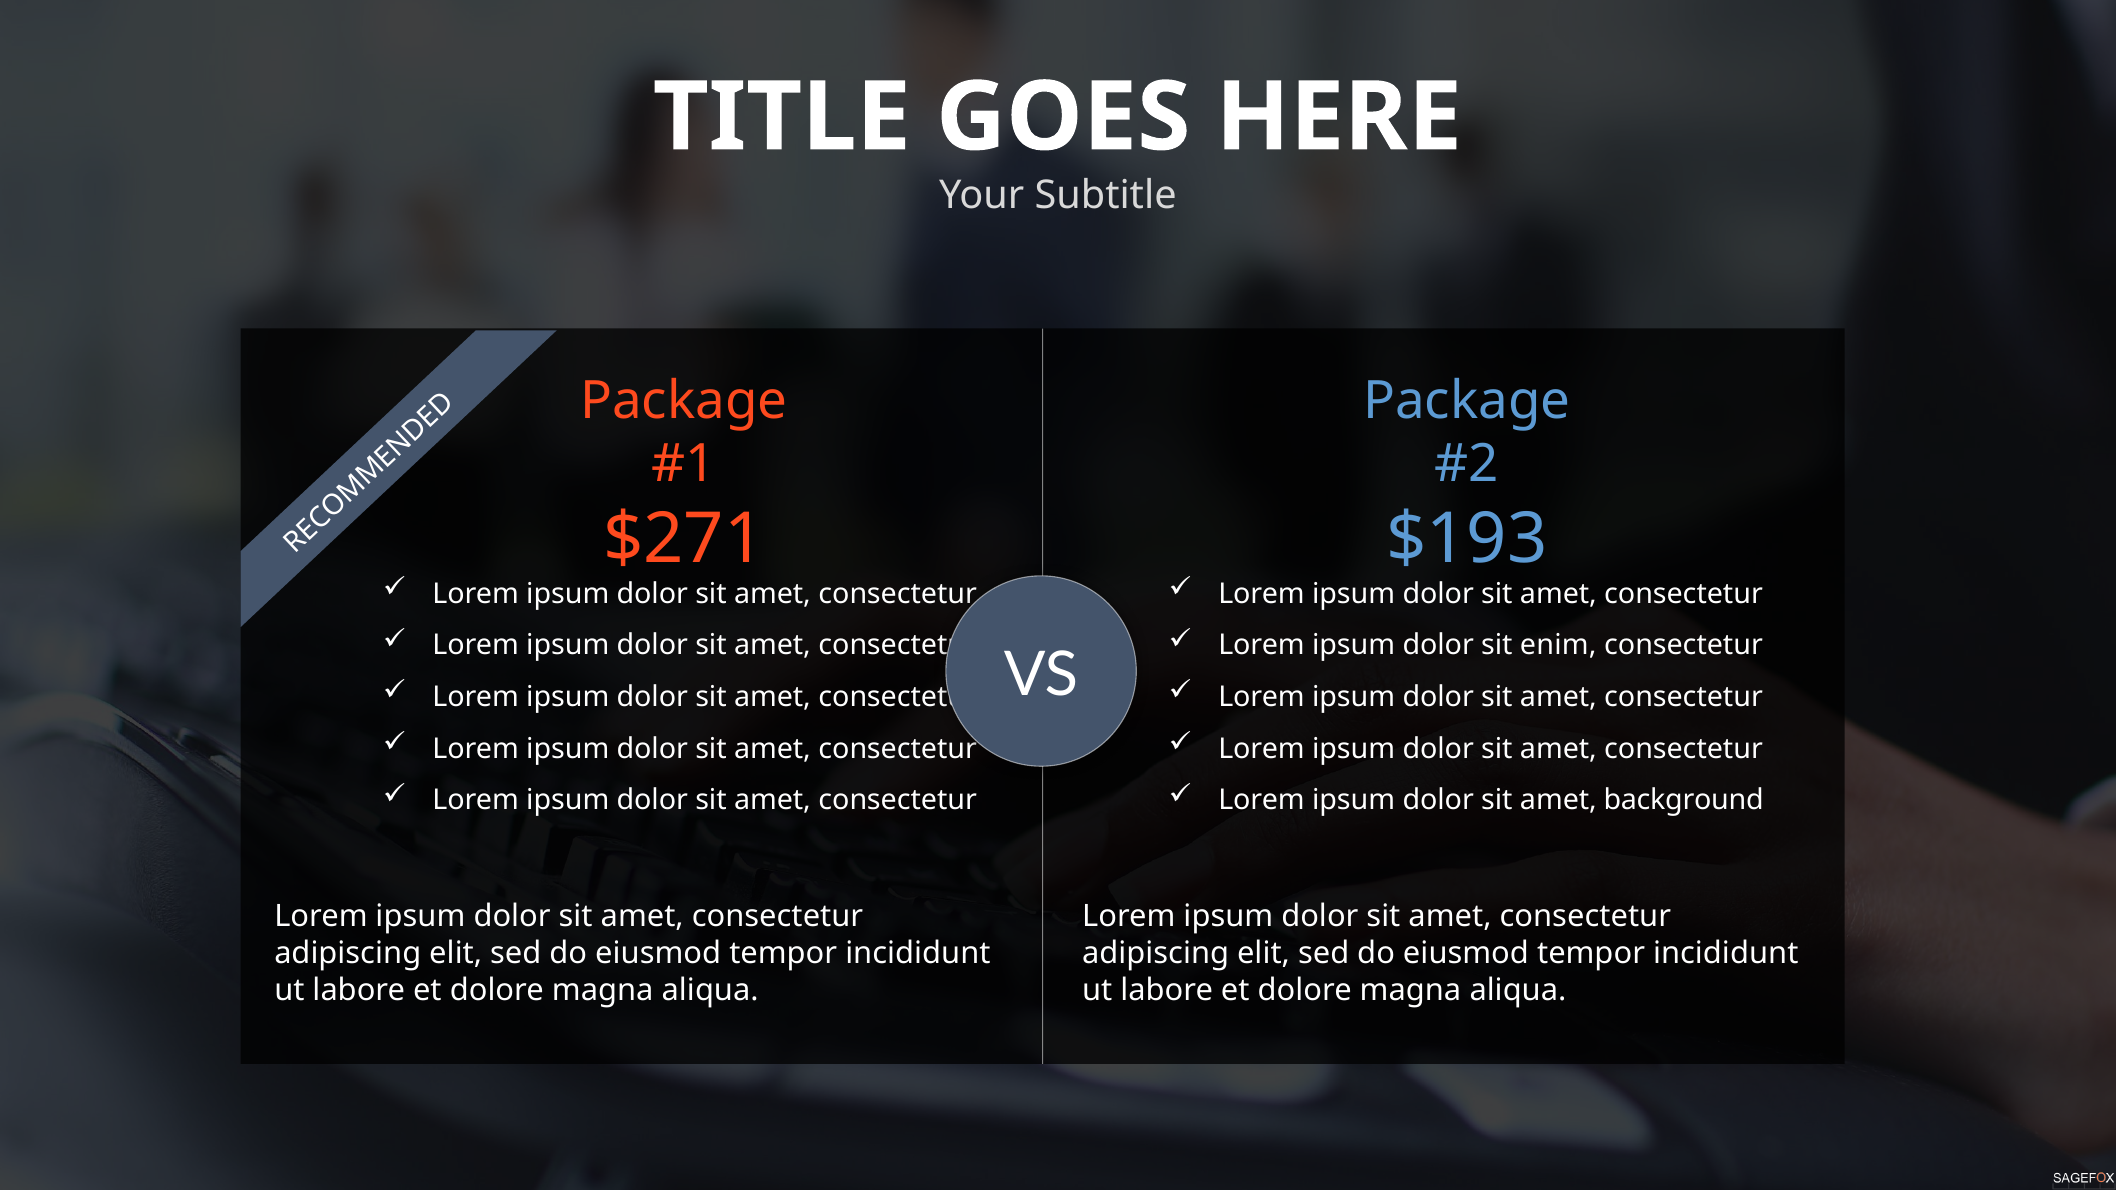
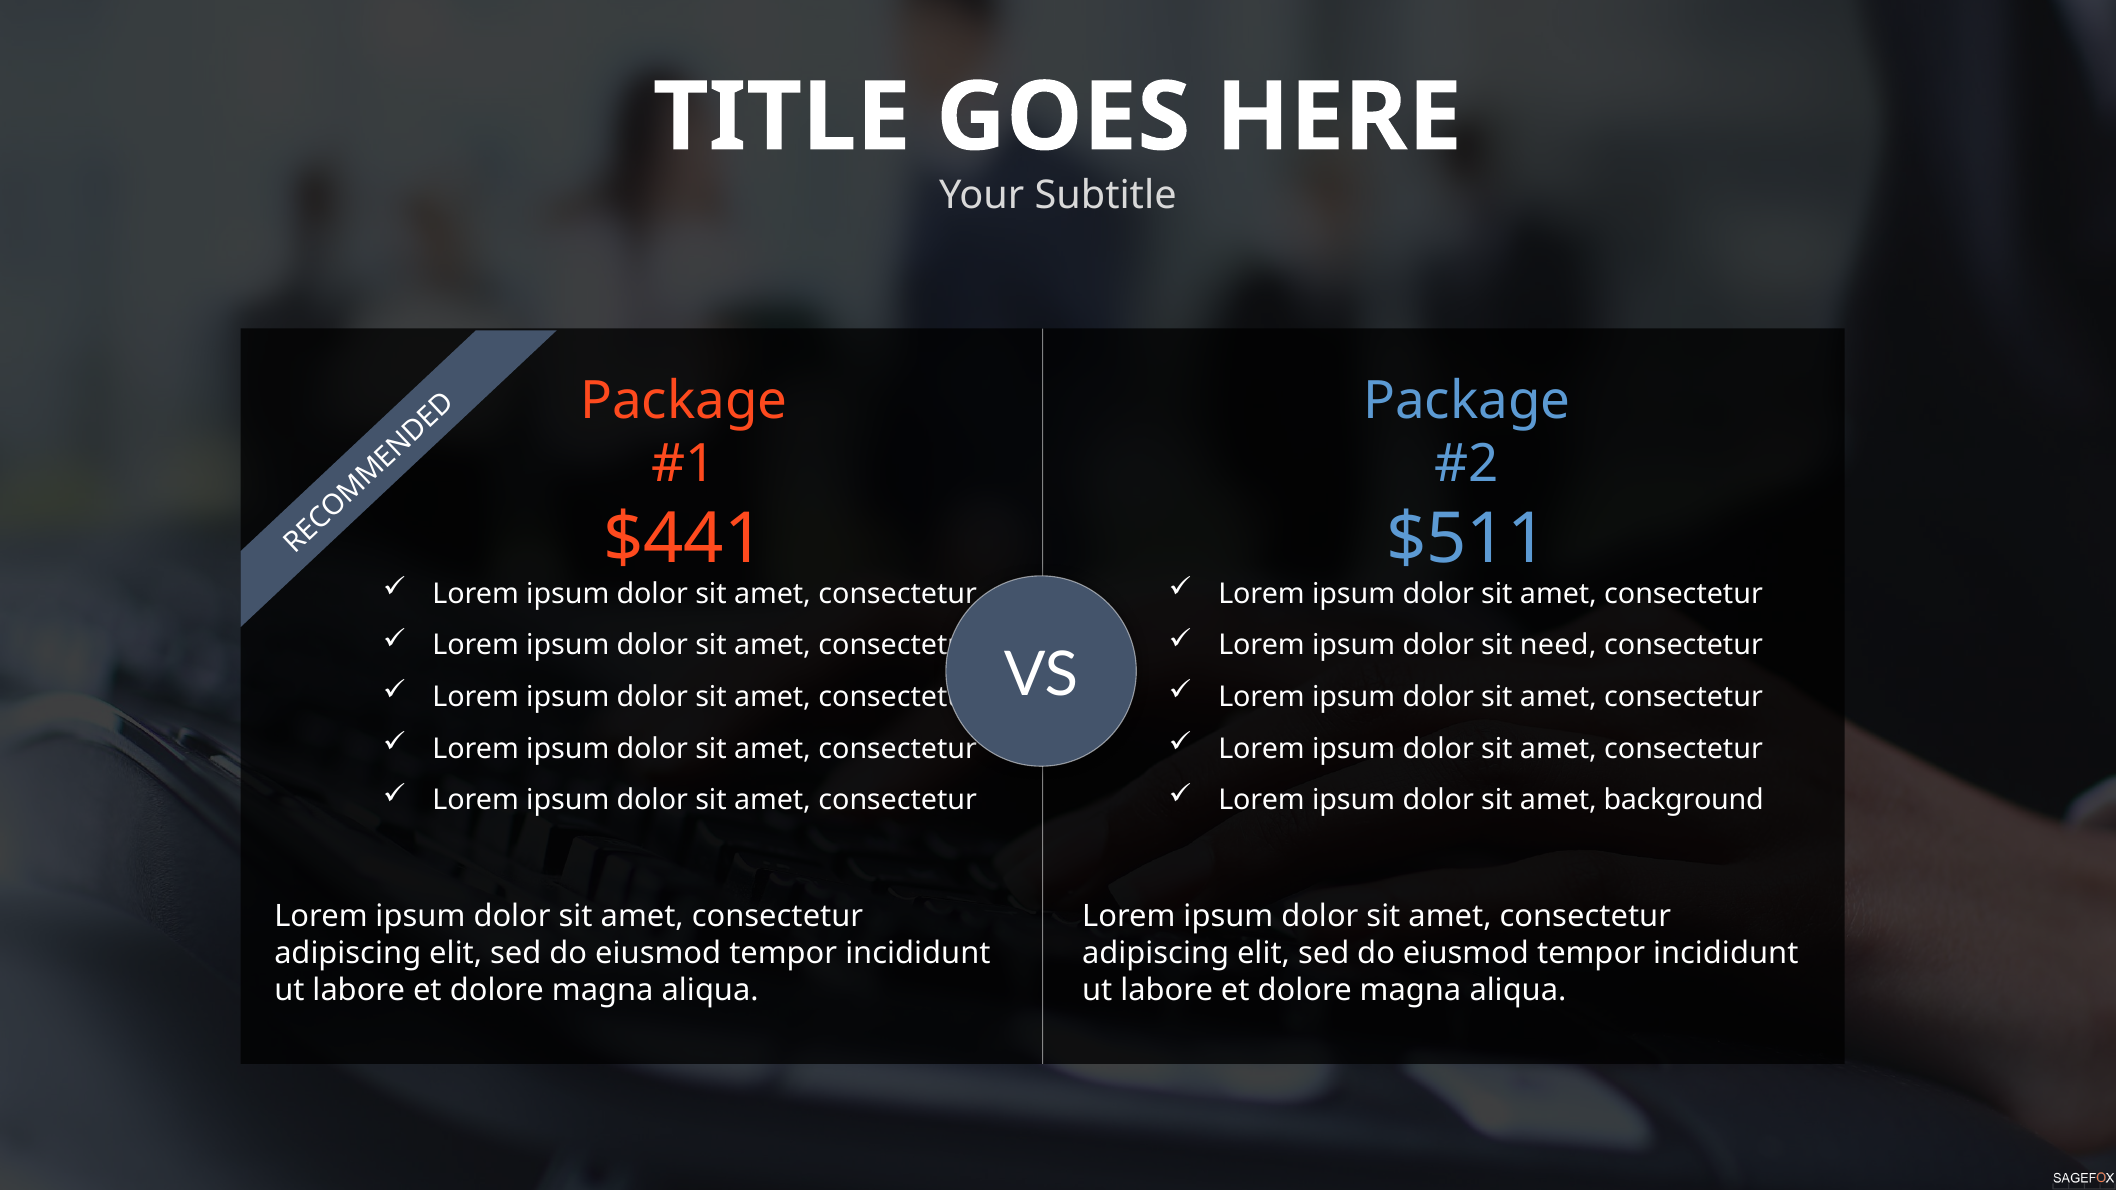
$271: $271 -> $441 (684, 540)
$193: $193 -> $511 (1467, 540)
enim: enim -> need (1558, 646)
